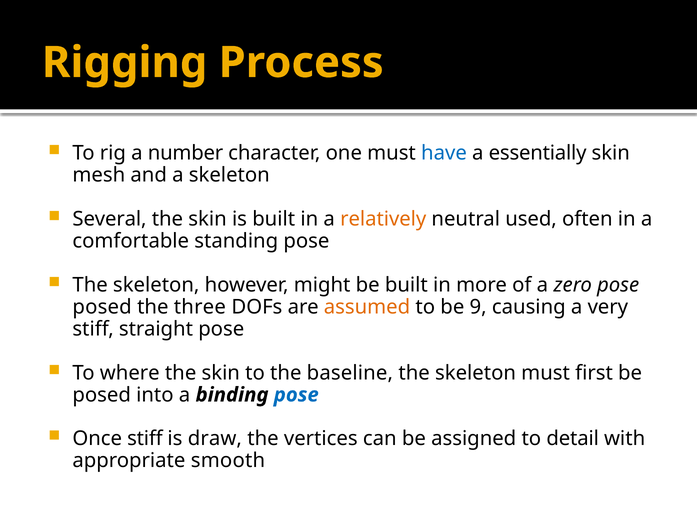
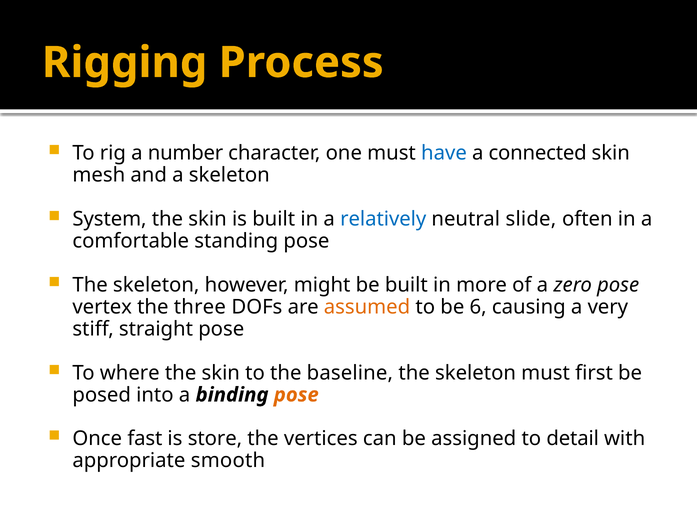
essentially: essentially -> connected (538, 153)
Several: Several -> System (109, 219)
relatively colour: orange -> blue (383, 219)
used: used -> slide (531, 219)
posed: posed -> vertex (102, 307)
9: 9 -> 6 (478, 307)
pose colour: blue -> orange (296, 395)
Once stiff: stiff -> fast (145, 439)
draw: draw -> store (215, 439)
